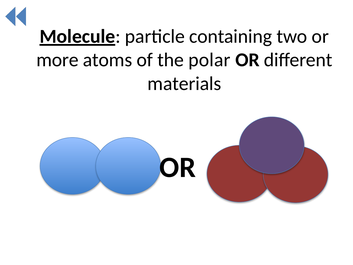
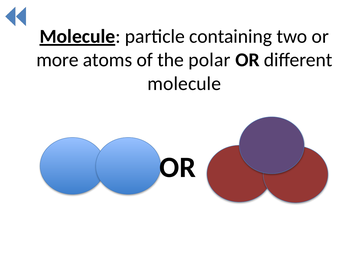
materials: materials -> molecule (184, 83)
